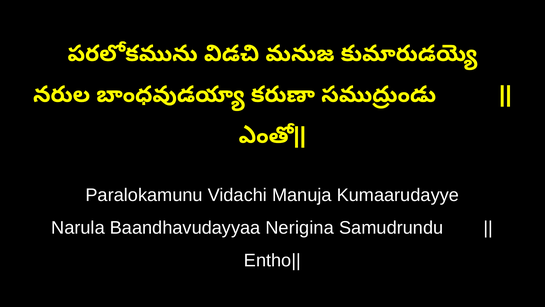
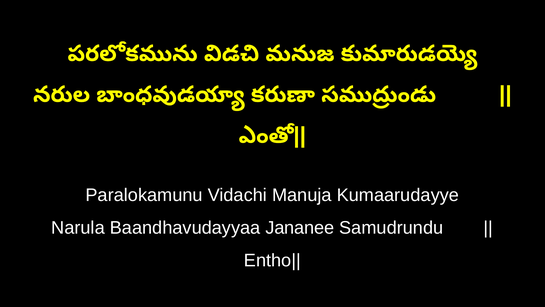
Nerigina: Nerigina -> Jananee (300, 227)
